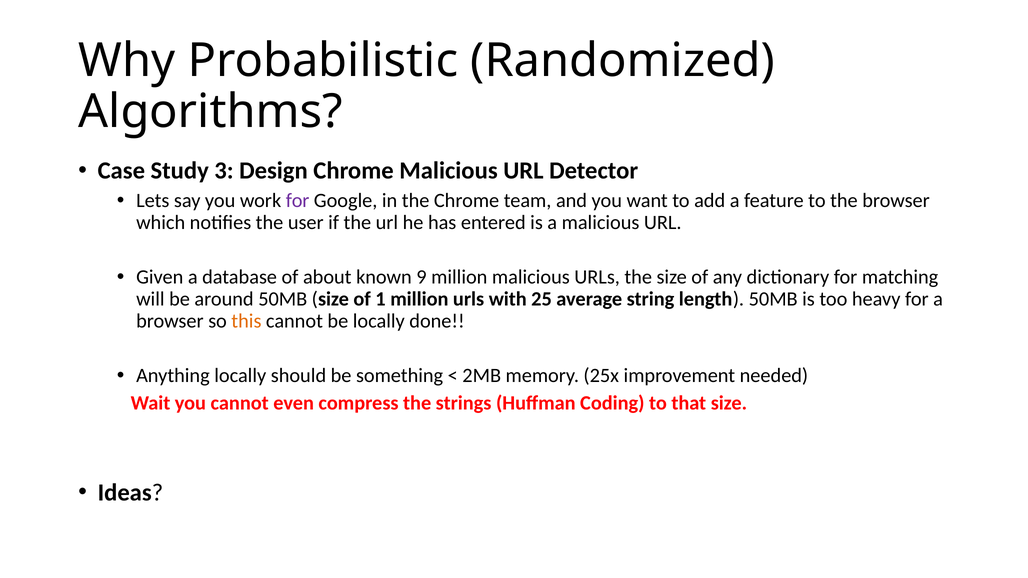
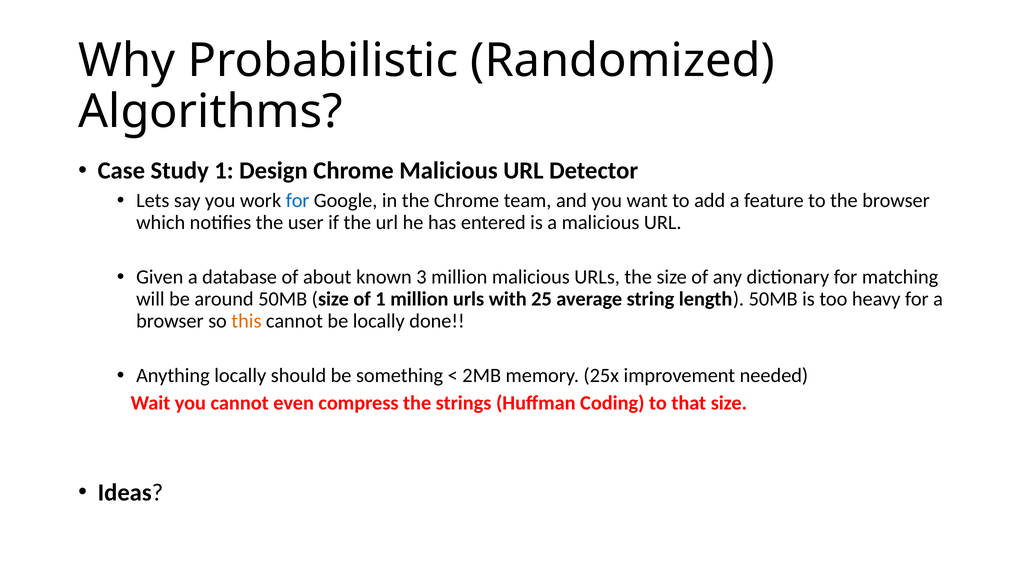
Study 3: 3 -> 1 (224, 171)
for colour: purple -> blue (298, 201)
9: 9 -> 3 (422, 277)
